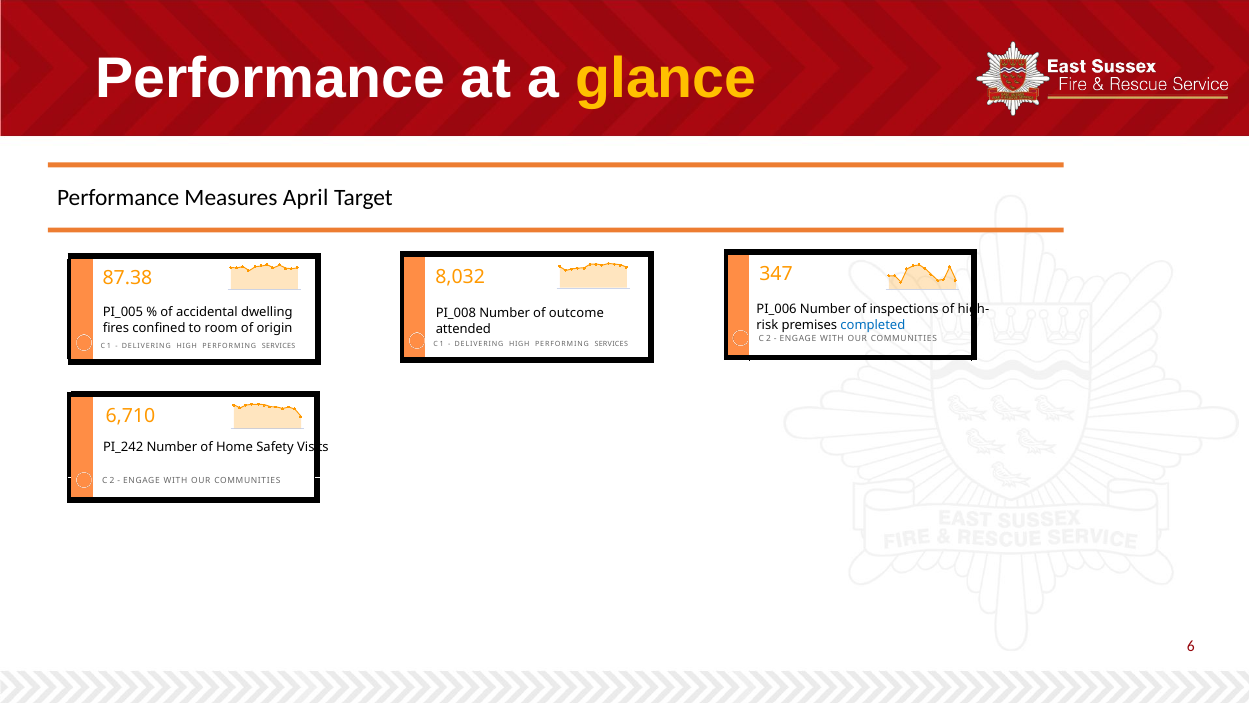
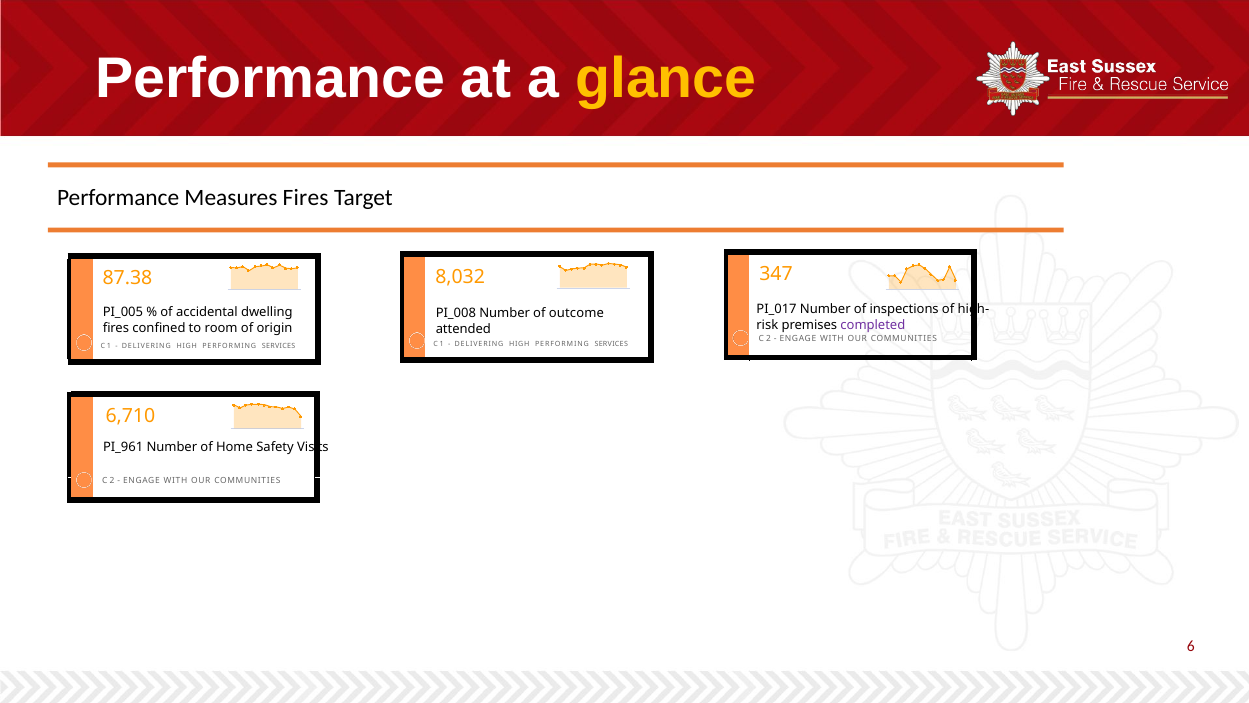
Measures April: April -> Fires (306, 198)
PI_006: PI_006 -> PI_017 (777, 309)
completed colour: blue -> purple (873, 325)
PI_242: PI_242 -> PI_961 (123, 447)
